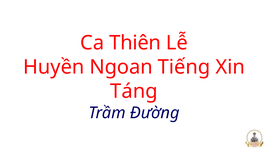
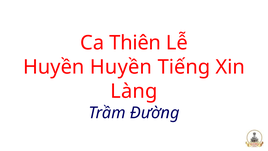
Huyền Ngoan: Ngoan -> Huyền (121, 67)
Táng: Táng -> Làng (134, 91)
